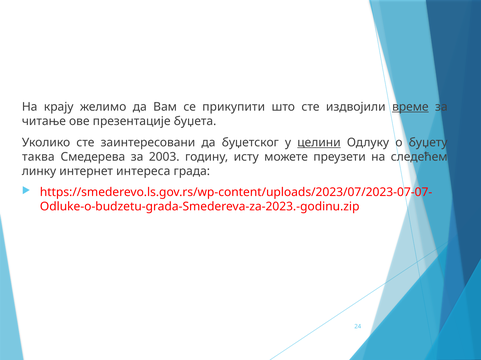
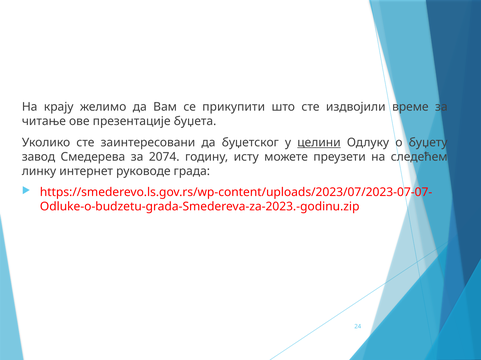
време underline: present -> none (410, 107)
таква: таква -> завод (38, 157)
2003: 2003 -> 2074 (164, 157)
интереса: интереса -> руководе (143, 172)
